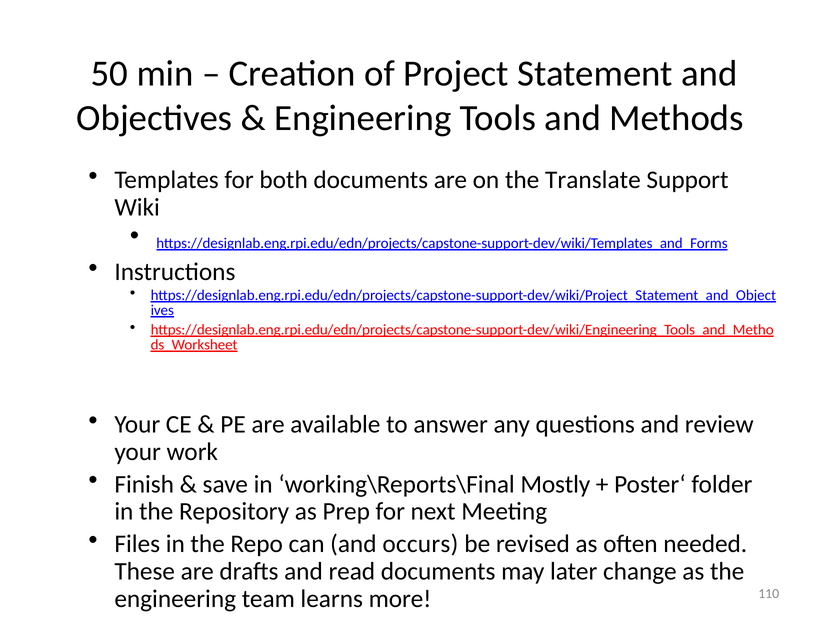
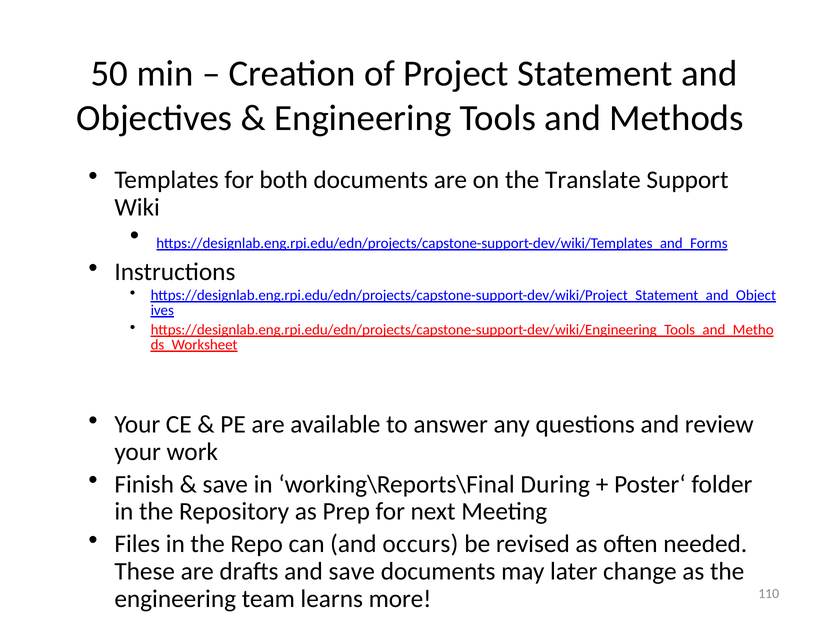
Mostly: Mostly -> During (555, 484)
and read: read -> save (352, 571)
